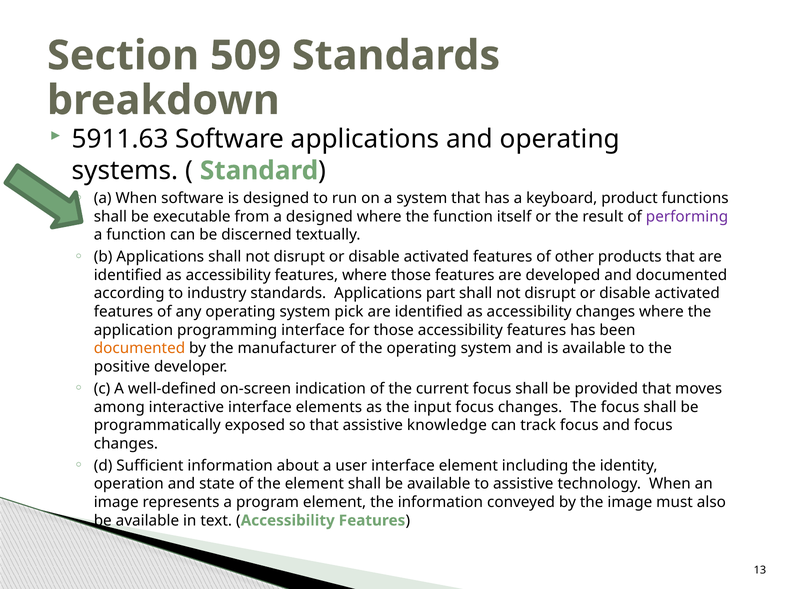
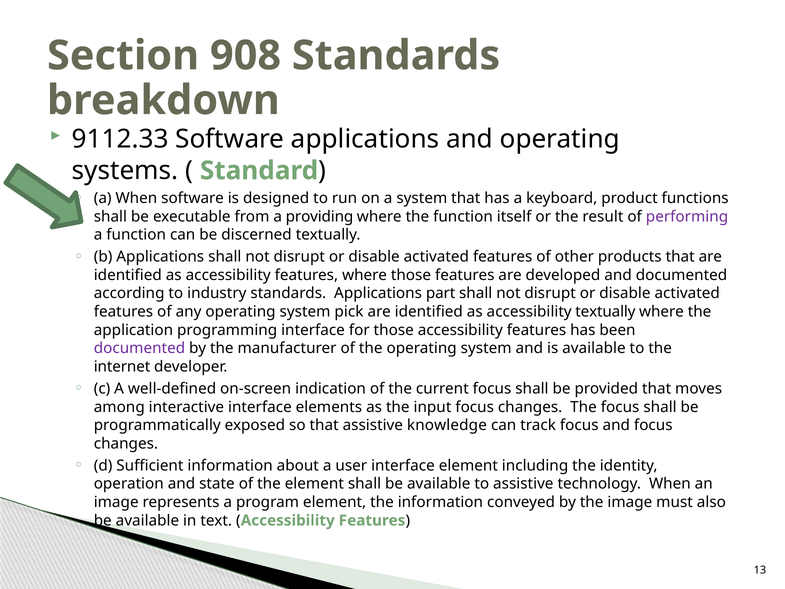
509: 509 -> 908 (246, 56)
5911.63: 5911.63 -> 9112.33 (120, 139)
a designed: designed -> providing (320, 216)
accessibility changes: changes -> textually (605, 312)
documented colour: orange -> purple (139, 348)
positive: positive -> internet (122, 367)
